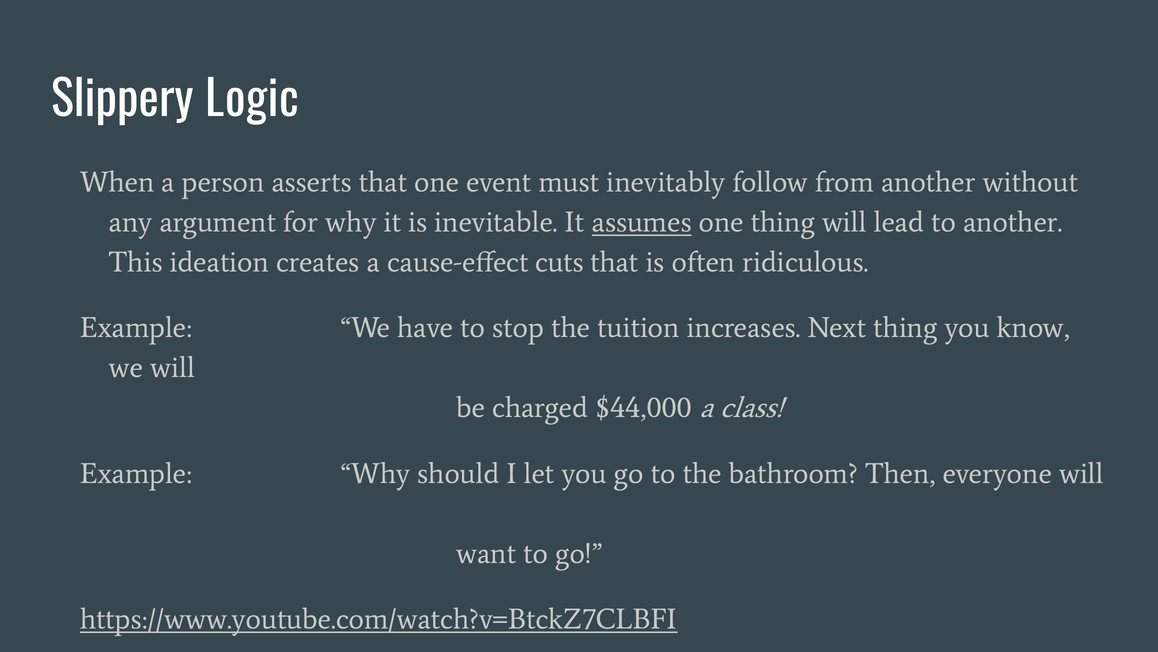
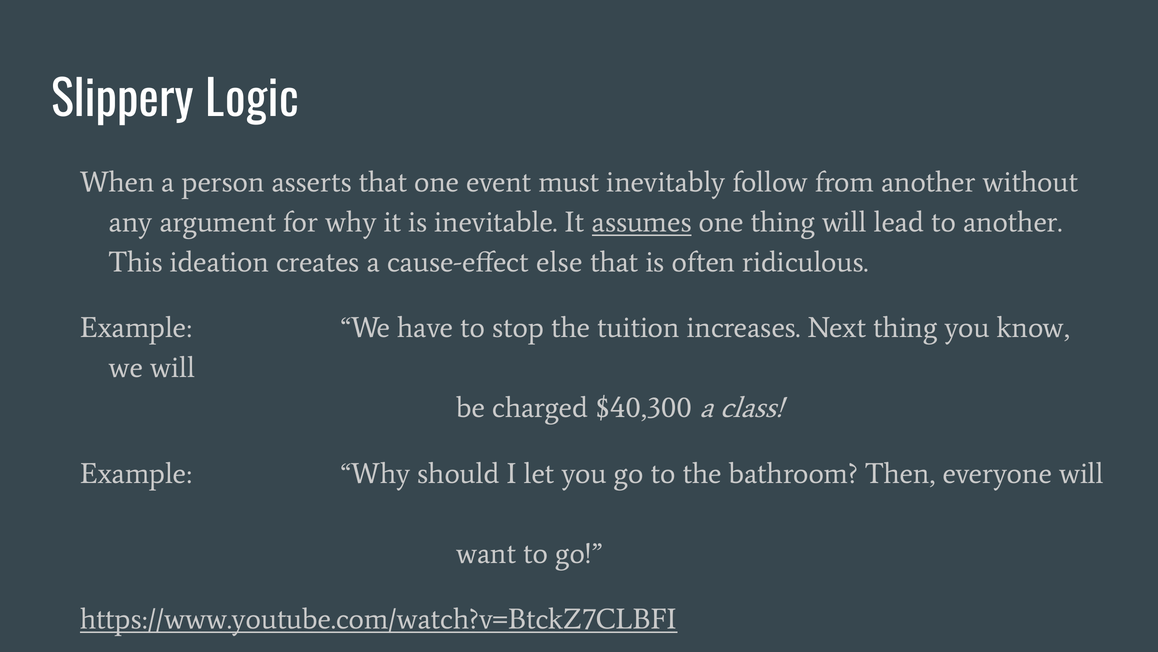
cuts: cuts -> else (559, 262)
$44,000: $44,000 -> $40,300 (643, 408)
